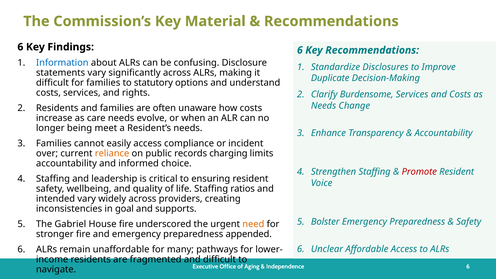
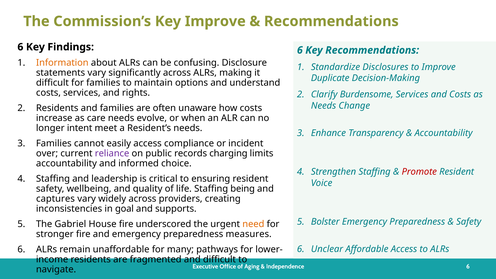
Key Material: Material -> Improve (215, 21)
Information colour: blue -> orange (62, 63)
statutory: statutory -> maintain (153, 83)
being: being -> intent (80, 128)
reliance colour: orange -> purple (112, 153)
ratios: ratios -> being (243, 189)
intended: intended -> captures (55, 199)
appended: appended -> measures (249, 234)
